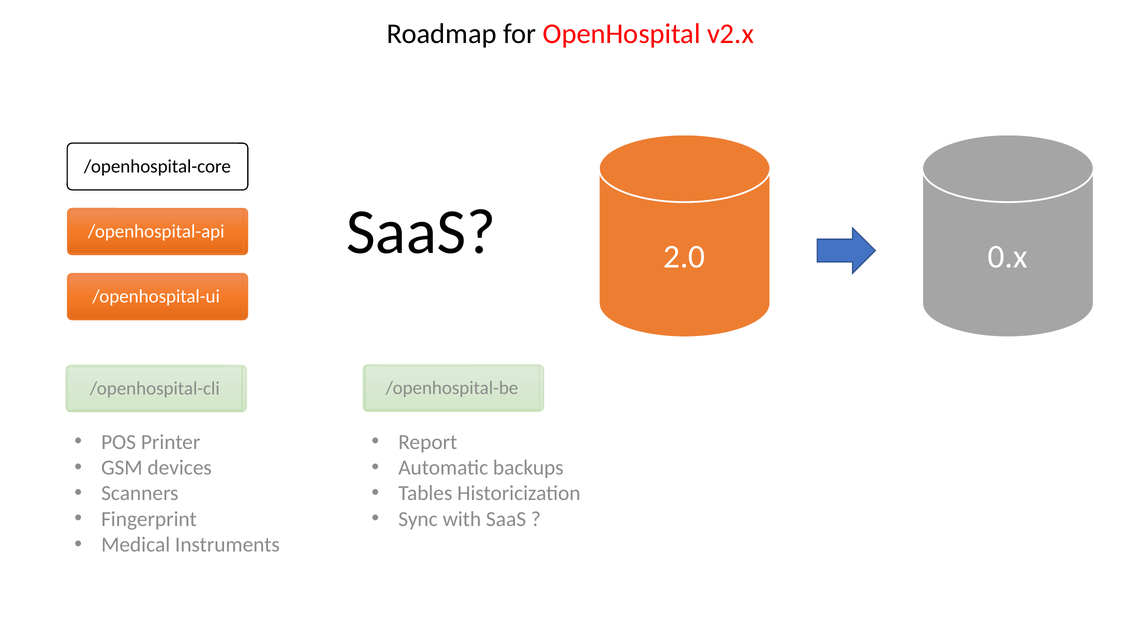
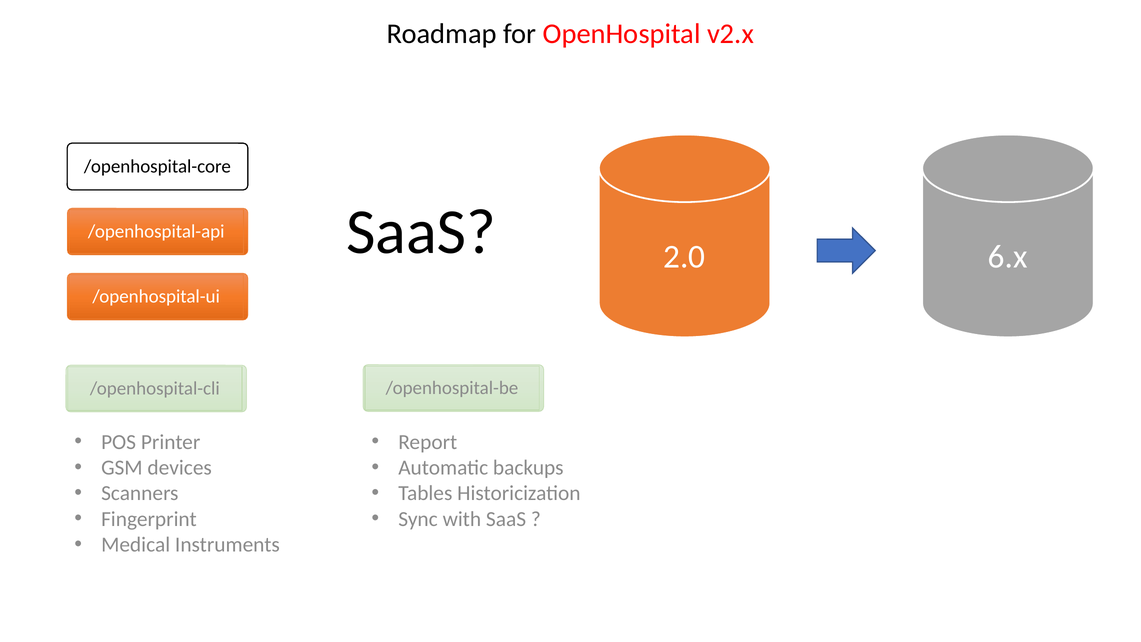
0.x: 0.x -> 6.x (1008, 257)
